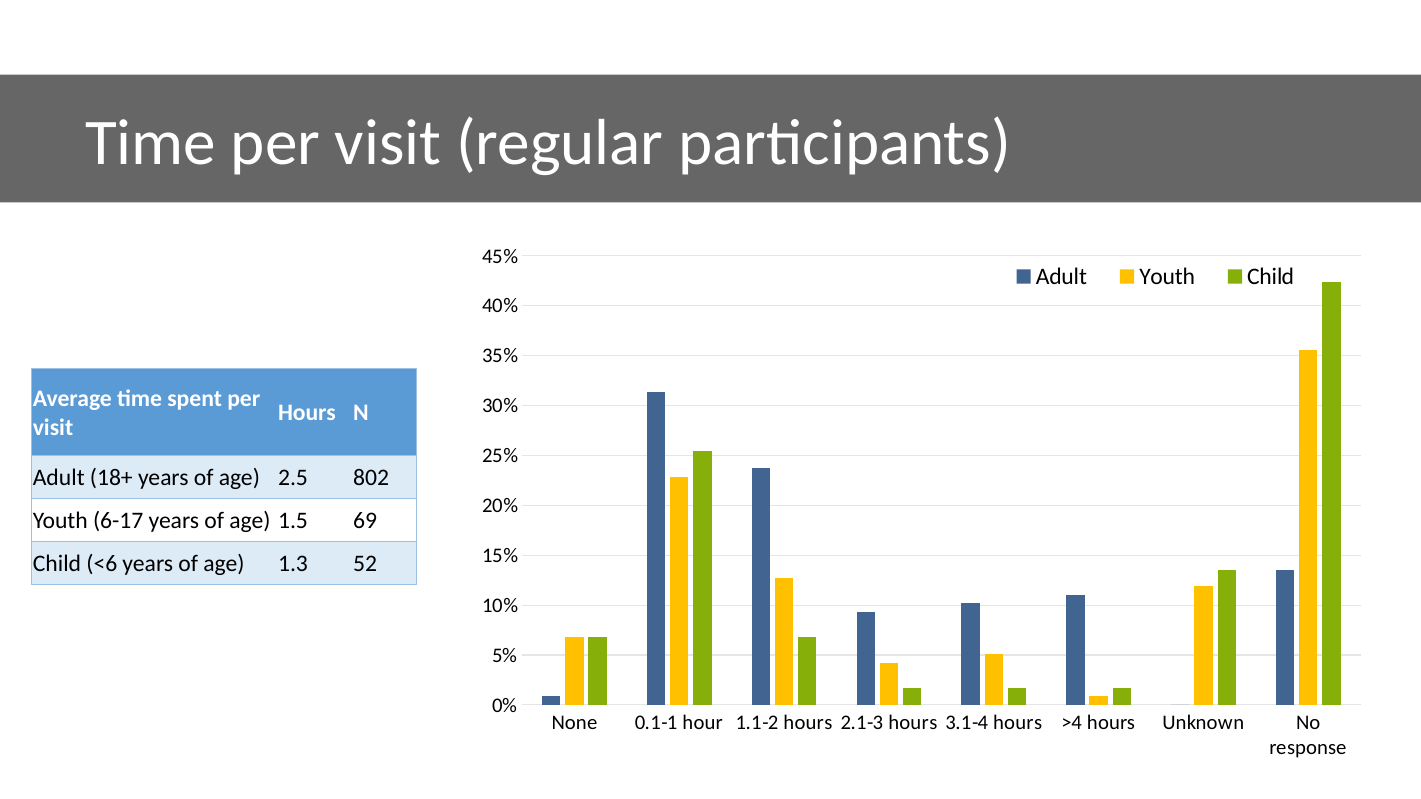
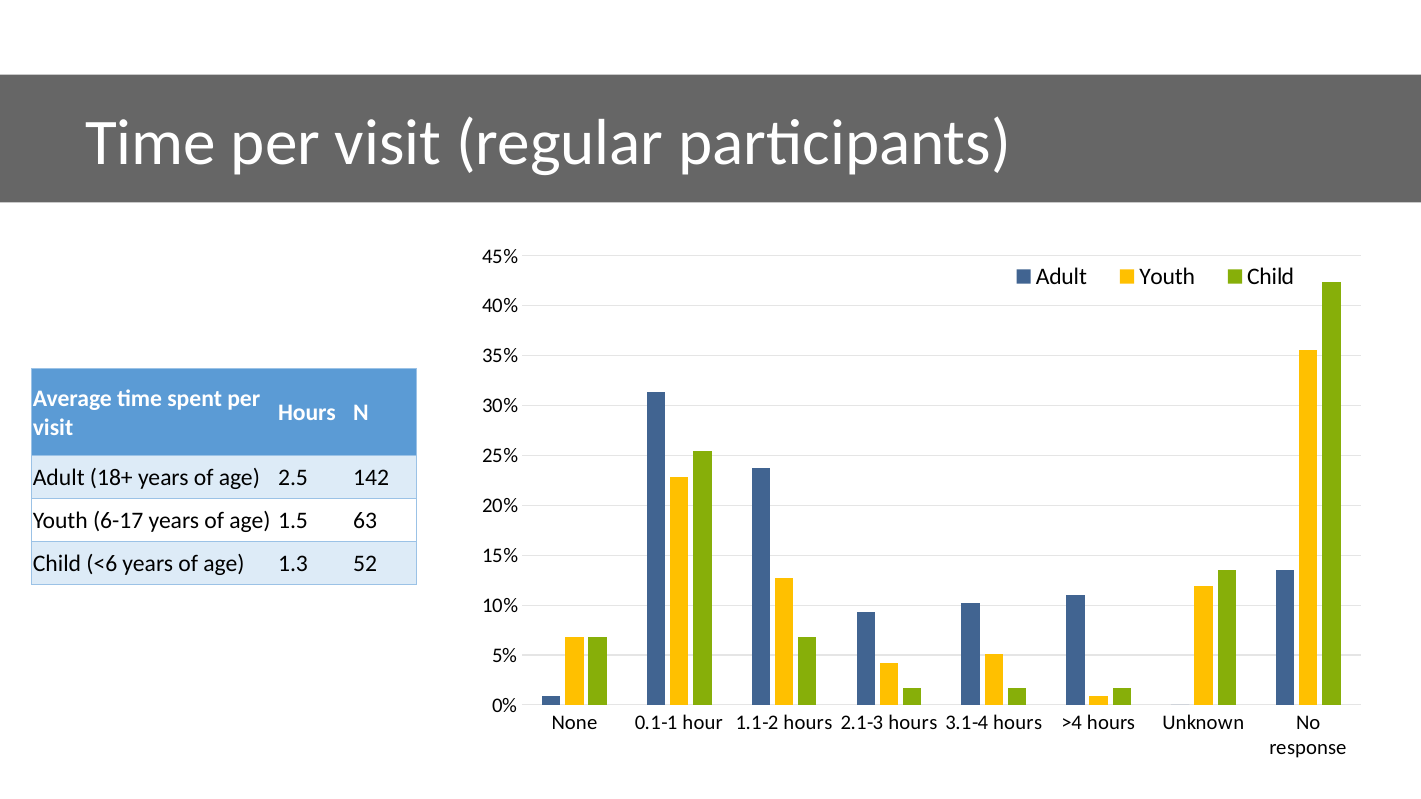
802: 802 -> 142 (371, 478)
69: 69 -> 63 (365, 521)
